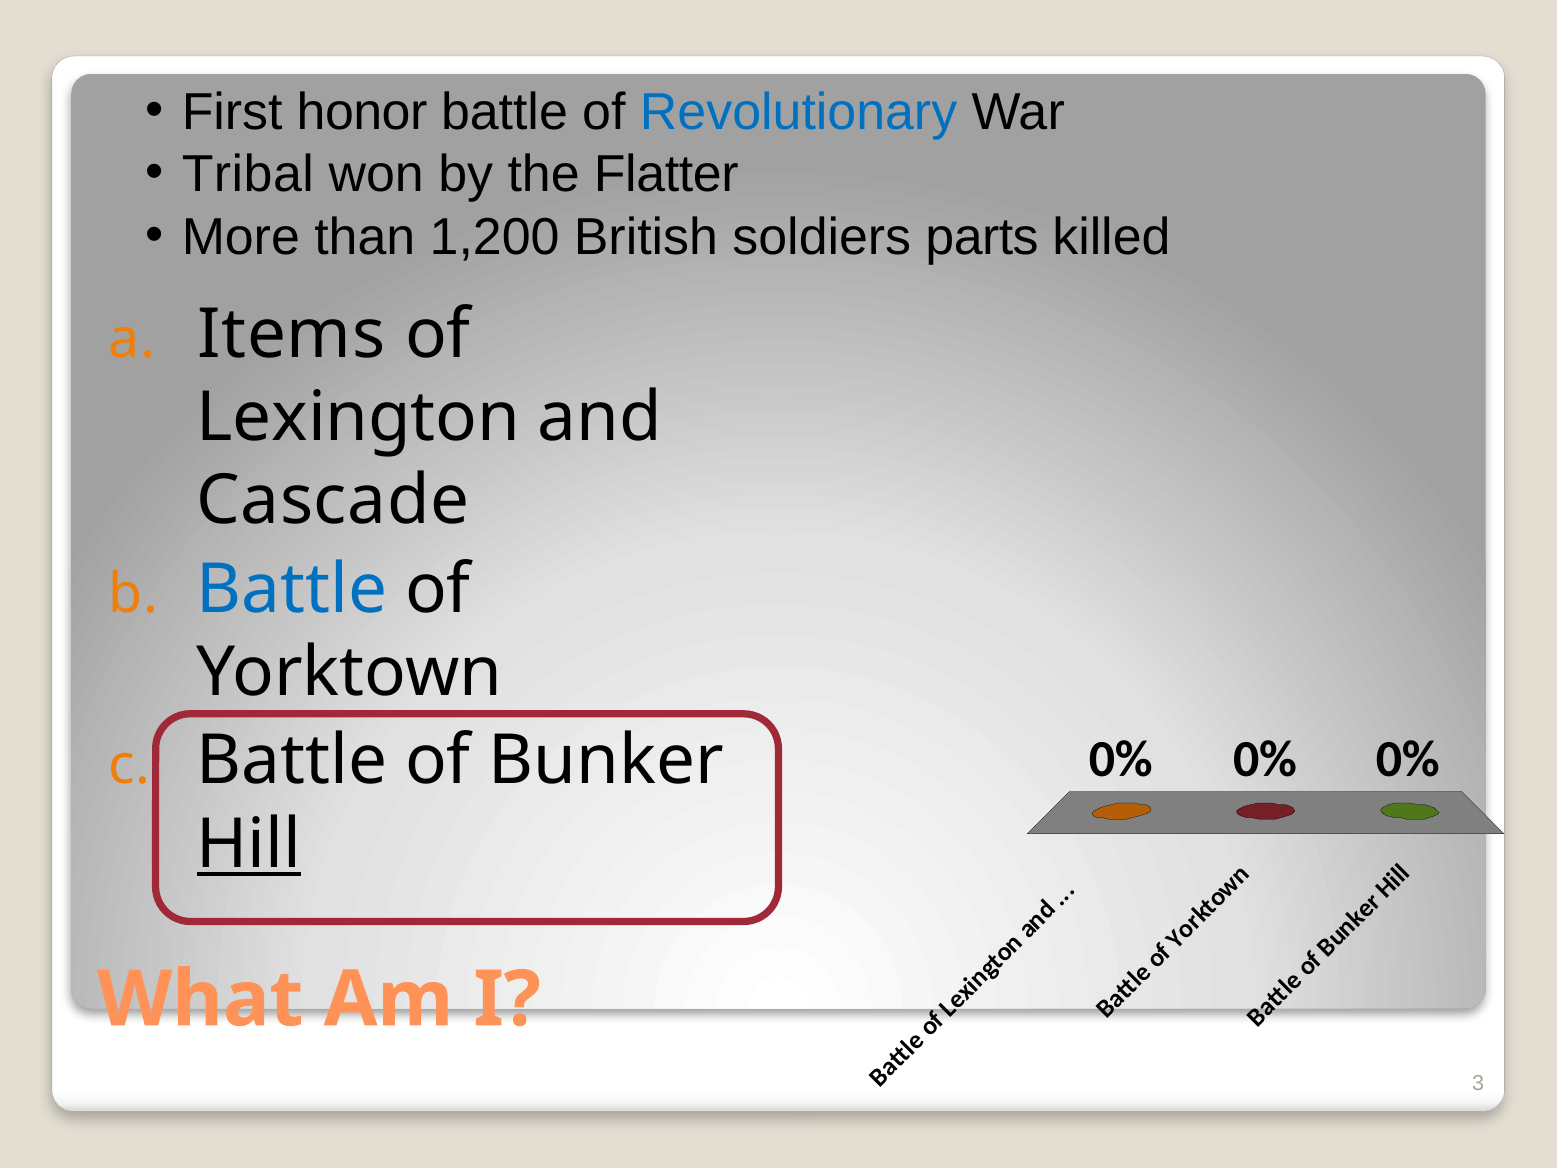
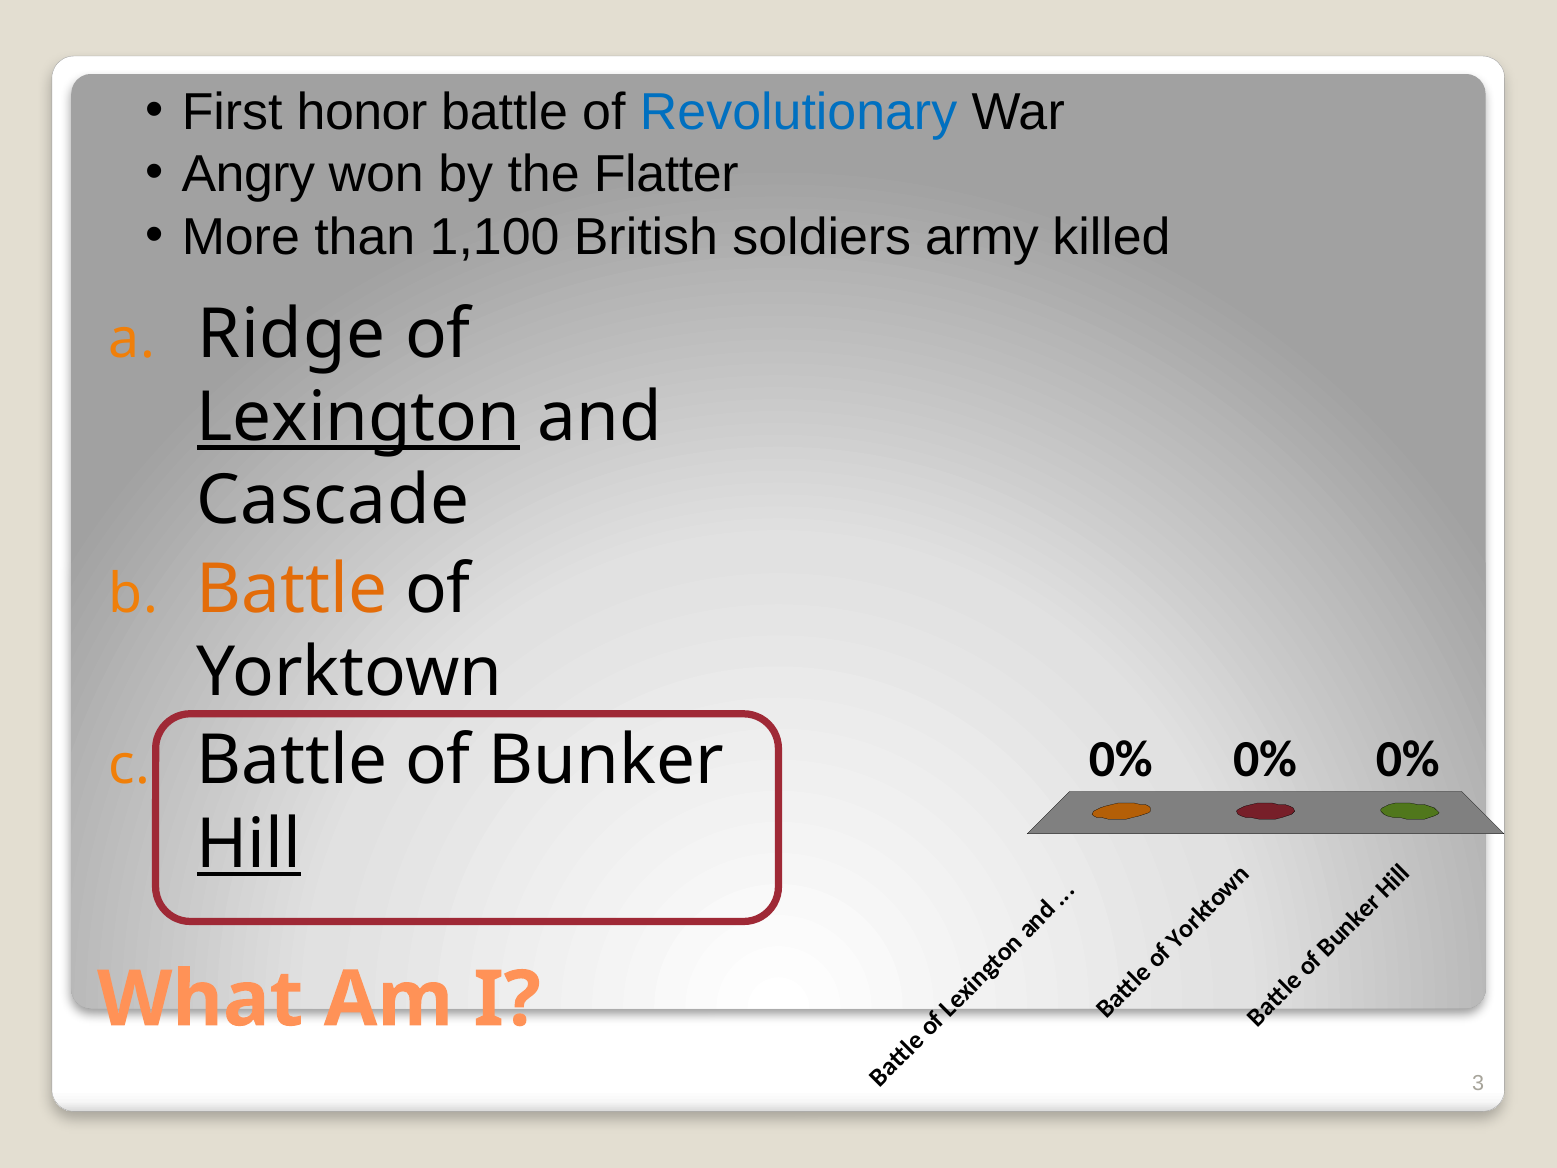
Tribal: Tribal -> Angry (248, 175)
1,200: 1,200 -> 1,100 (495, 237)
parts: parts -> army (982, 237)
Items: Items -> Ridge (291, 334)
Lexington underline: none -> present (358, 418)
Battle colour: blue -> orange (292, 589)
